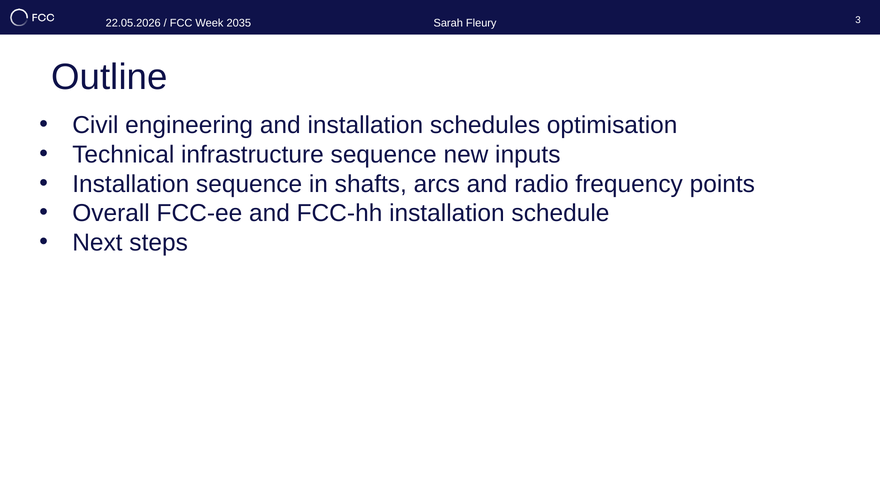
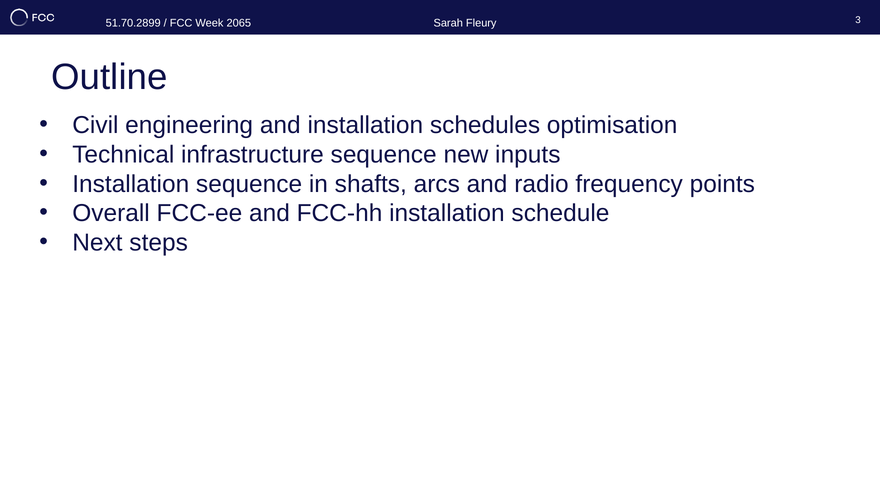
22.05.2026: 22.05.2026 -> 51.70.2899 (133, 23)
2035: 2035 -> 2065 (239, 23)
